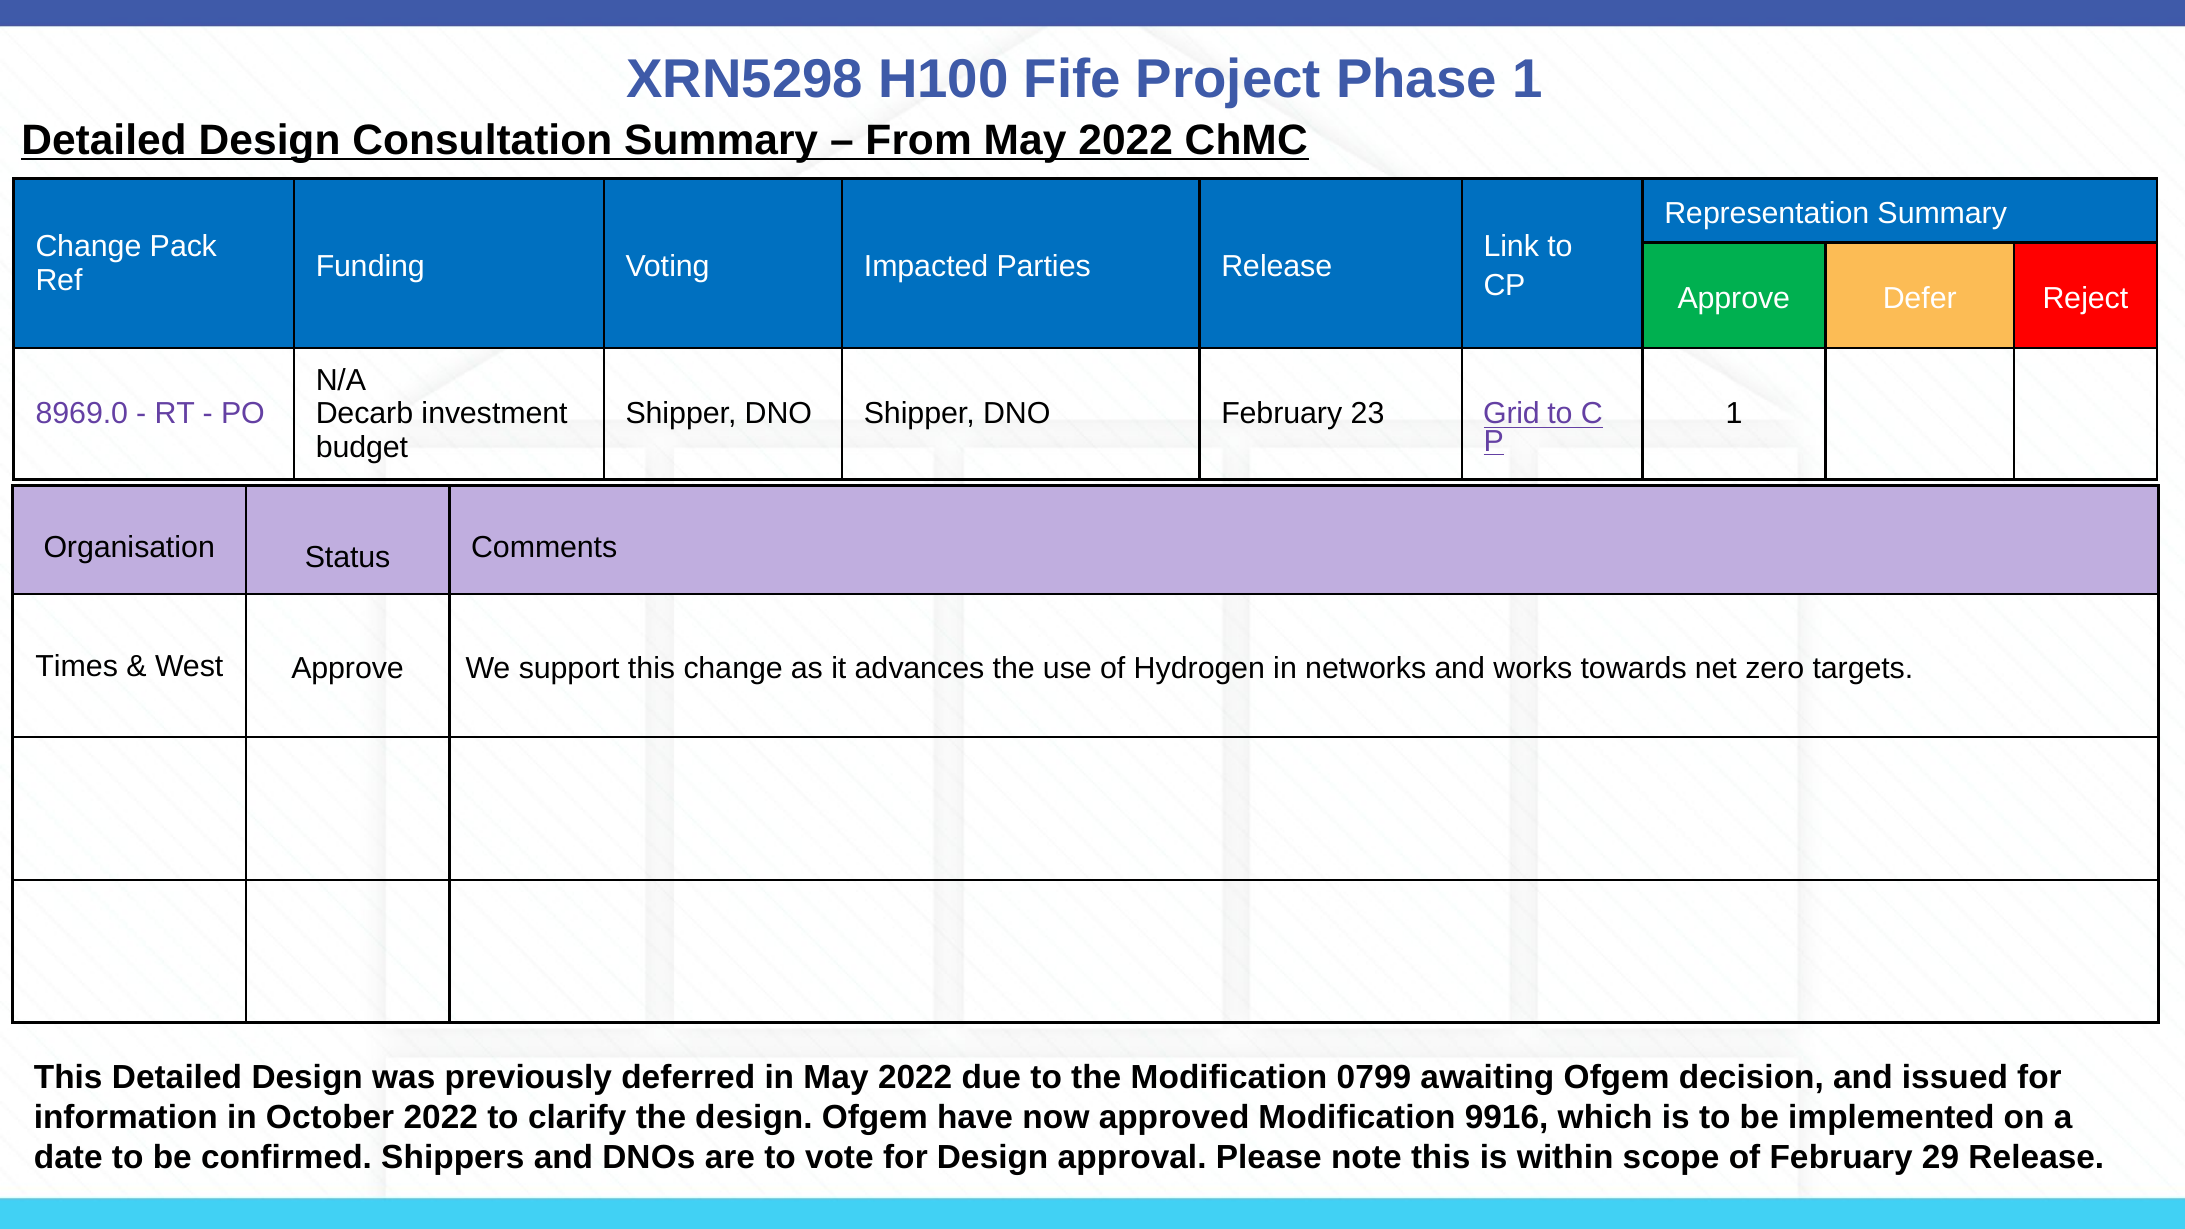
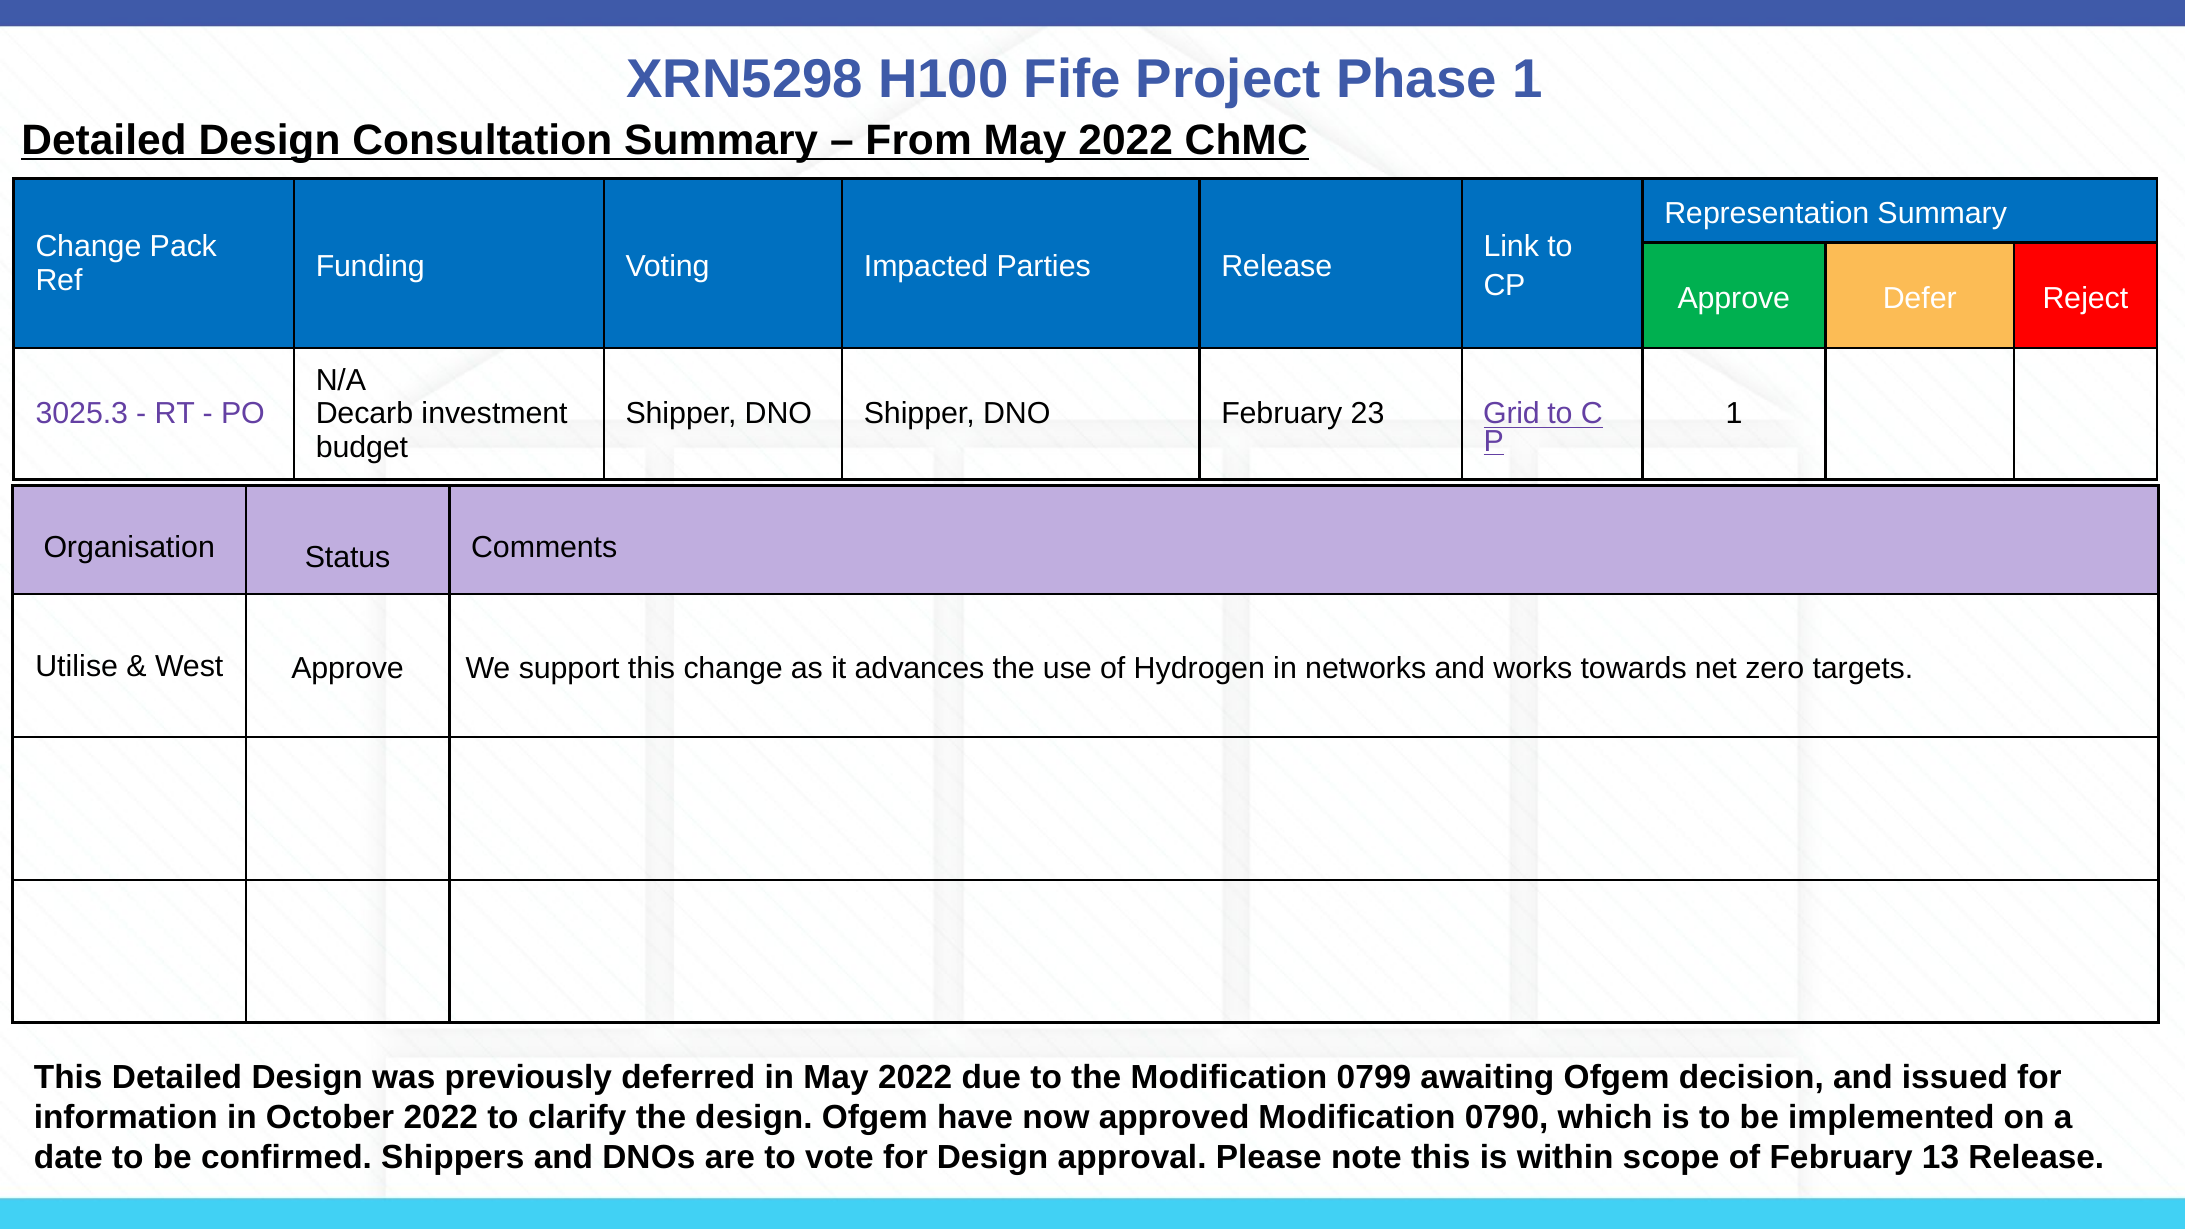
8969.0: 8969.0 -> 3025.3 (82, 414)
Times: Times -> Utilise (77, 667)
9916: 9916 -> 0790 (1507, 1118)
29: 29 -> 13 (1941, 1158)
